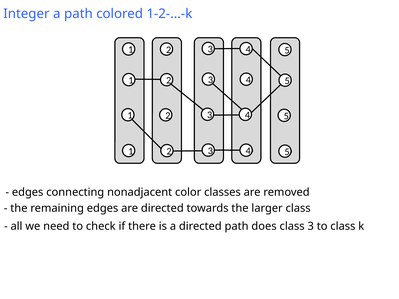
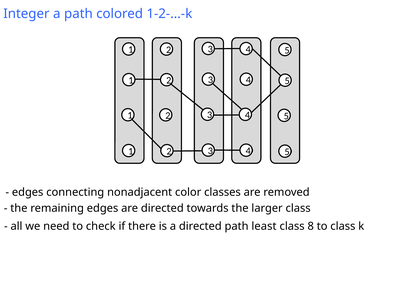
does: does -> least (264, 226)
class 3: 3 -> 8 (311, 226)
